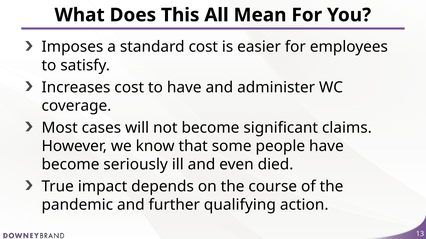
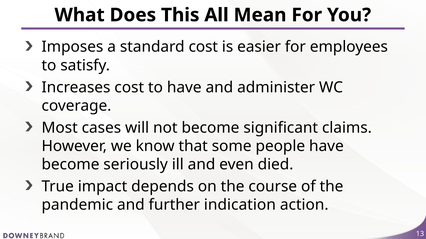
qualifying: qualifying -> indication (240, 205)
